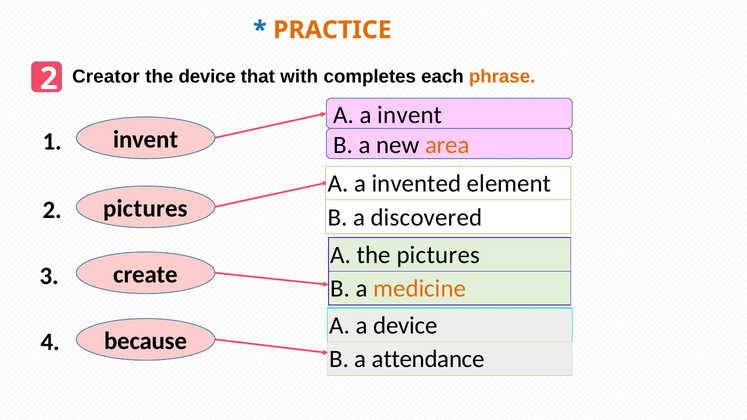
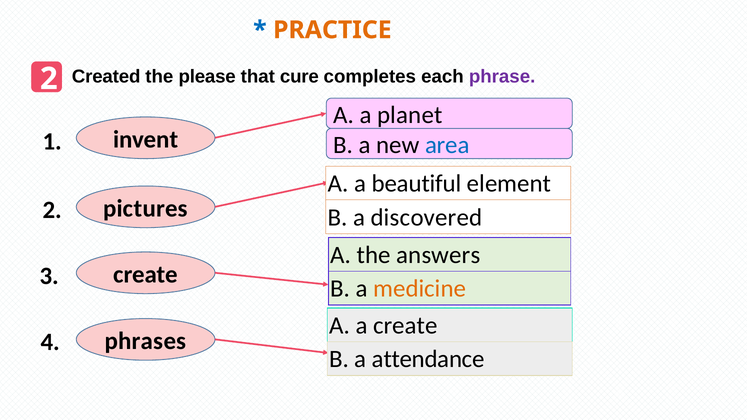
Creator: Creator -> Created (106, 77)
the device: device -> please (207, 77)
with: with -> cure (299, 77)
phrase colour: orange -> purple (502, 77)
a invent: invent -> planet (410, 115)
area colour: orange -> blue (447, 145)
invented: invented -> beautiful (417, 184)
the pictures: pictures -> answers (438, 255)
a device: device -> create (405, 326)
because: because -> phrases (145, 341)
